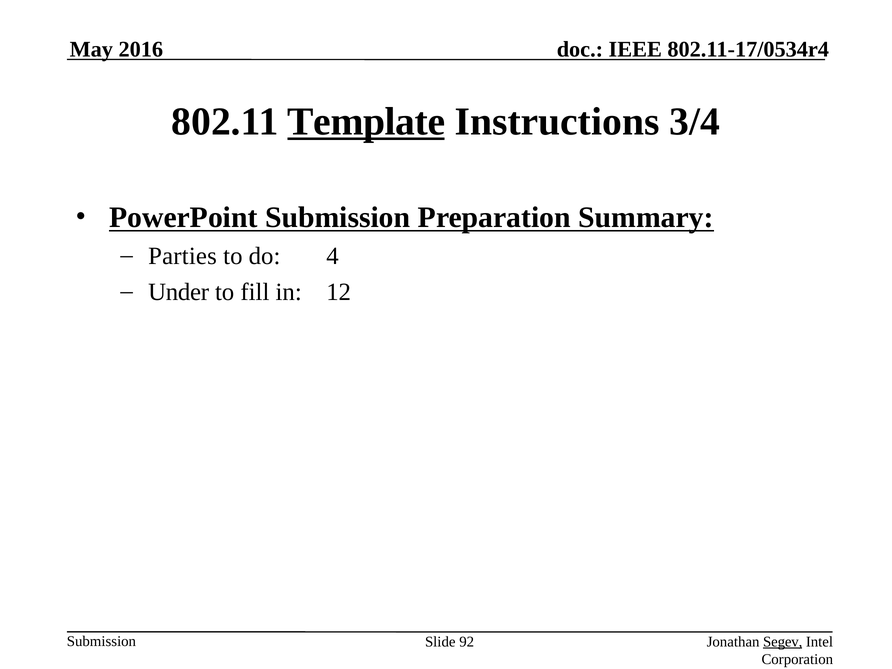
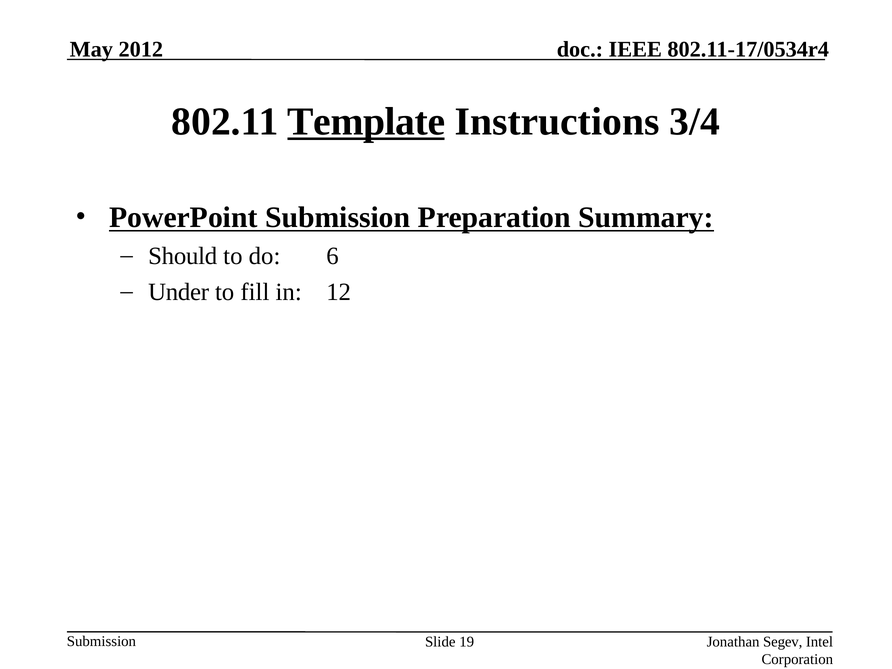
2016: 2016 -> 2012 (141, 50)
Parties: Parties -> Should (183, 256)
4: 4 -> 6 (332, 256)
92: 92 -> 19 (467, 642)
Segev underline: present -> none (783, 642)
